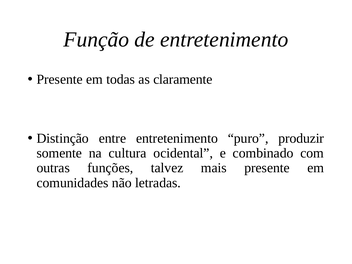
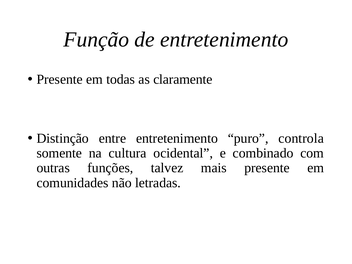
produzir: produzir -> controla (301, 138)
